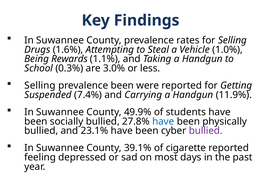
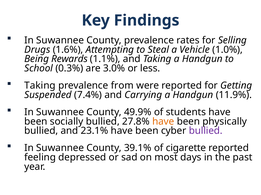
Selling: Selling -> Taking (40, 86)
prevalence been: been -> from (122, 86)
have colour: blue -> orange (163, 122)
